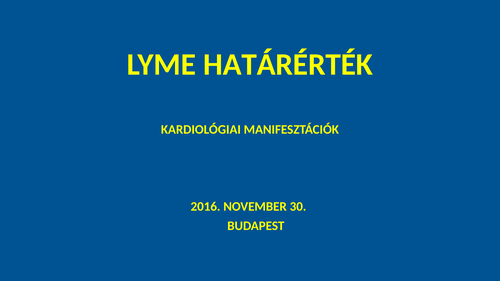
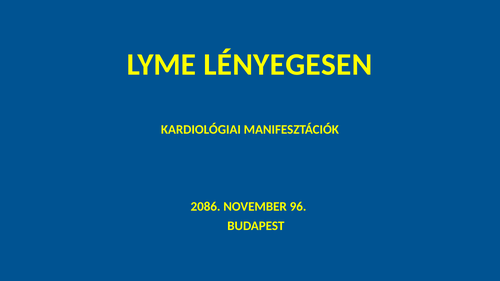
HATÁRÉRTÉK: HATÁRÉRTÉK -> LÉNYEGESEN (288, 64)
2016: 2016 -> 2086 (206, 207)
30: 30 -> 96 (298, 207)
